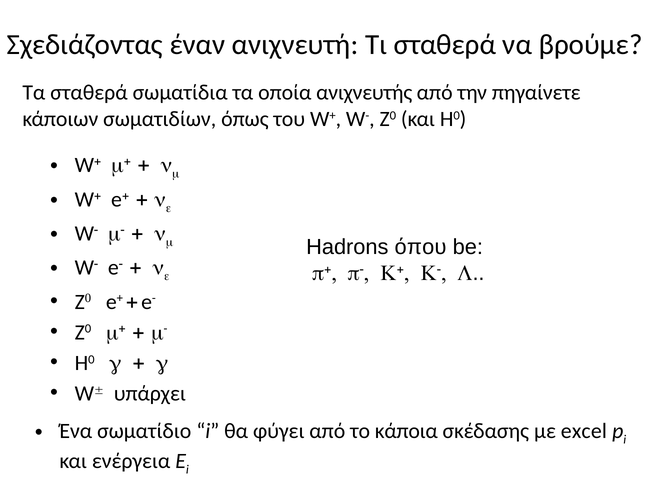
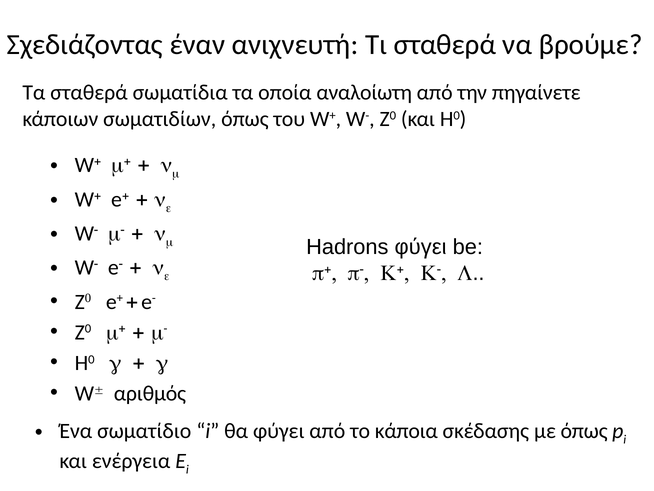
ανιχνευτής: ανιχνευτής -> αναλοίωτη (364, 93)
Hadrons όπου: όπου -> φύγει (421, 247)
υπάρχει: υπάρχει -> αριθμός (150, 393)
με excel: excel -> όπως (584, 431)
